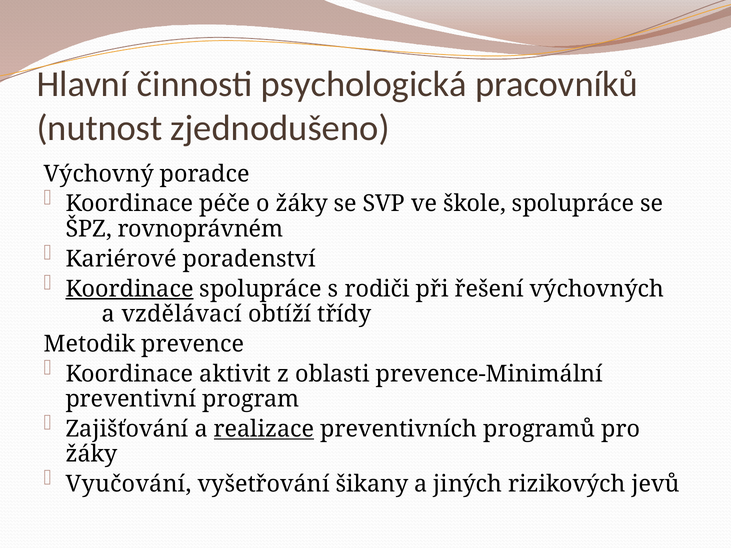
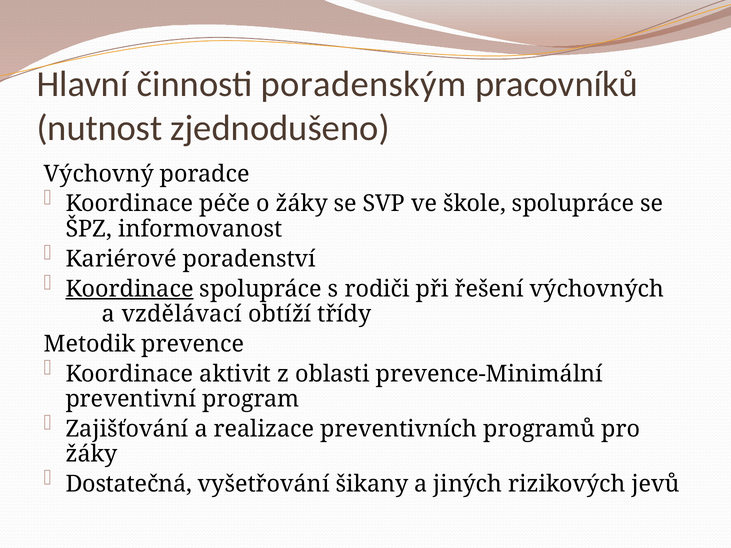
psychologická: psychologická -> poradenským (364, 84)
rovnoprávném: rovnoprávném -> informovanost (200, 229)
realizace underline: present -> none (264, 429)
Vyučování: Vyučování -> Dostatečná (129, 484)
